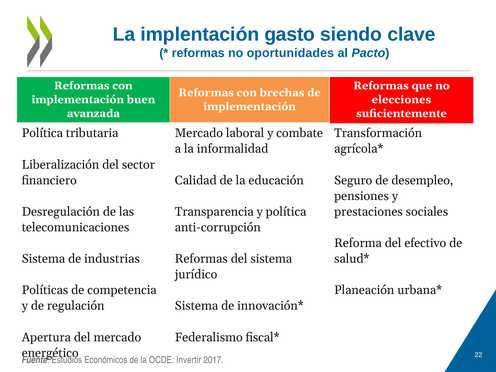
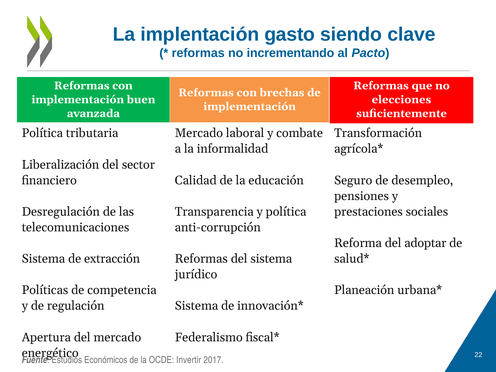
oportunidades: oportunidades -> incrementando (290, 53)
efectivo: efectivo -> adoptar (425, 243)
industrias: industrias -> extracción (112, 259)
